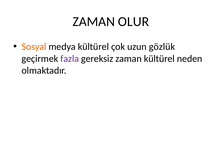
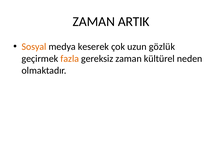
OLUR: OLUR -> ARTIK (134, 21)
medya kültürel: kültürel -> keserek (93, 47)
fazla colour: purple -> orange (70, 58)
